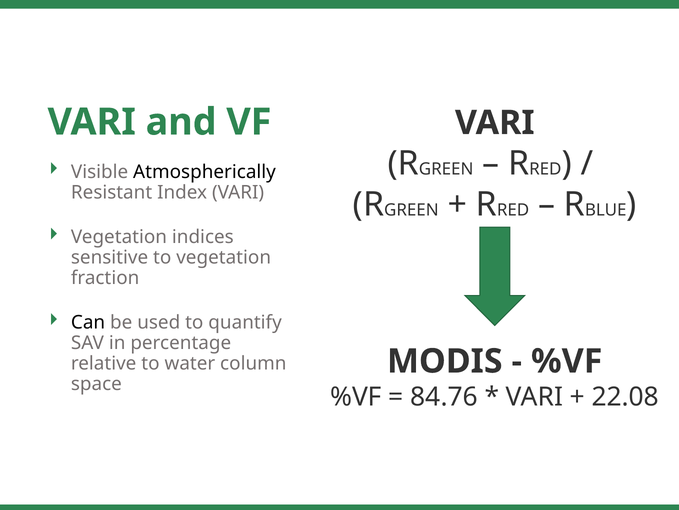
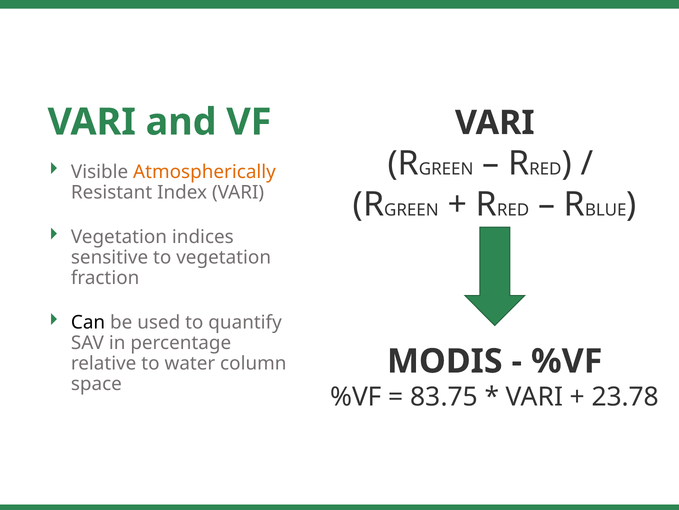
Atmospherically colour: black -> orange (204, 172)
84.76: 84.76 -> 83.75 (444, 396)
22.08: 22.08 -> 23.78 (625, 396)
